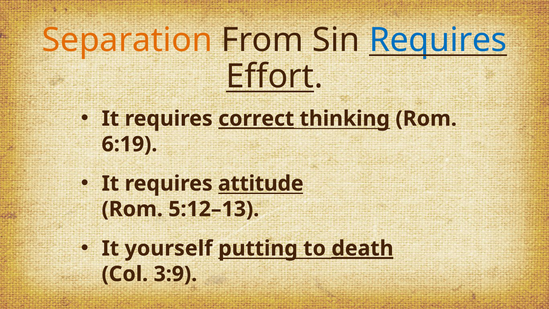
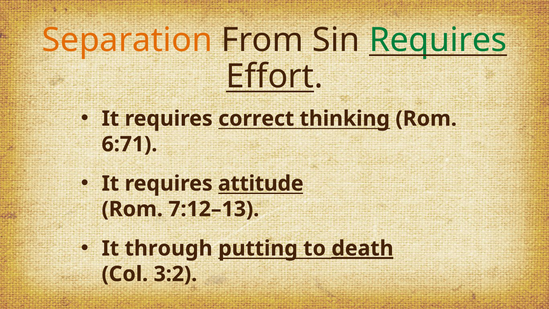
Requires colour: blue -> green (438, 40)
correct underline: present -> none (256, 119)
6:19: 6:19 -> 6:71 (129, 144)
5:12–13: 5:12–13 -> 7:12–13 (214, 209)
yourself: yourself -> through (169, 248)
3:9: 3:9 -> 3:2 (175, 274)
